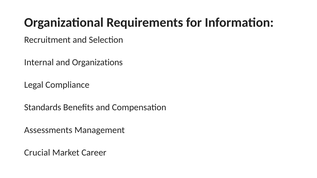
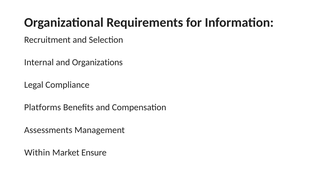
Standards: Standards -> Platforms (43, 108)
Crucial: Crucial -> Within (37, 153)
Career: Career -> Ensure (94, 153)
